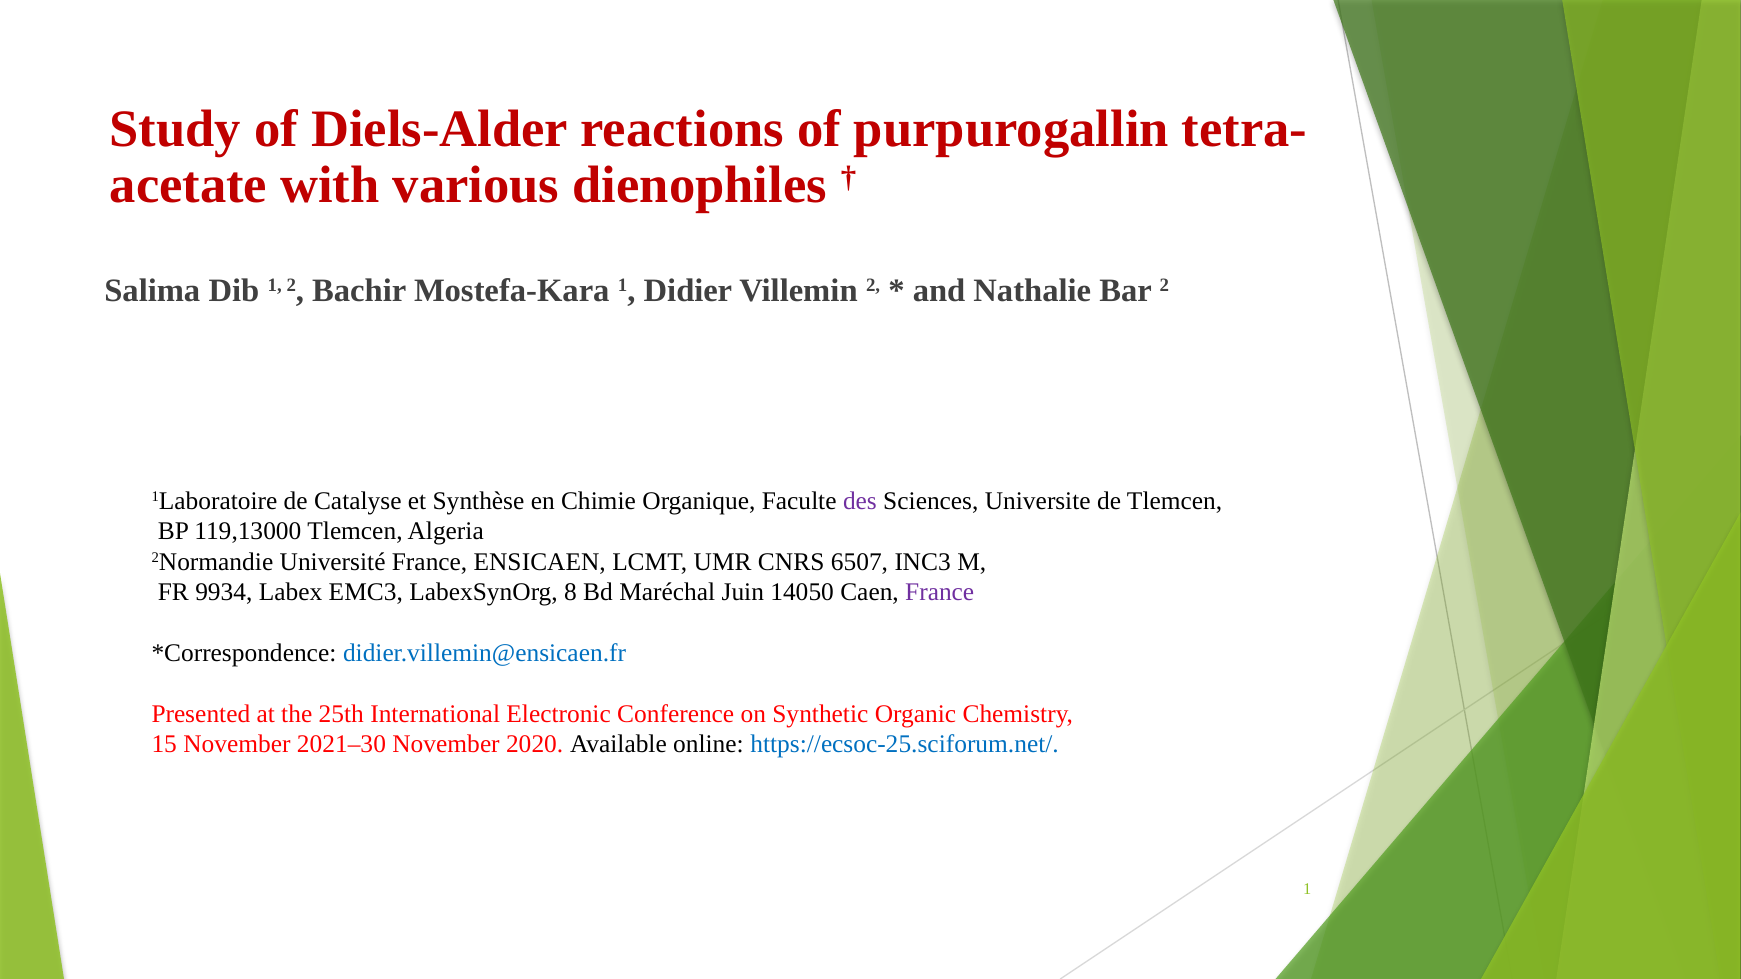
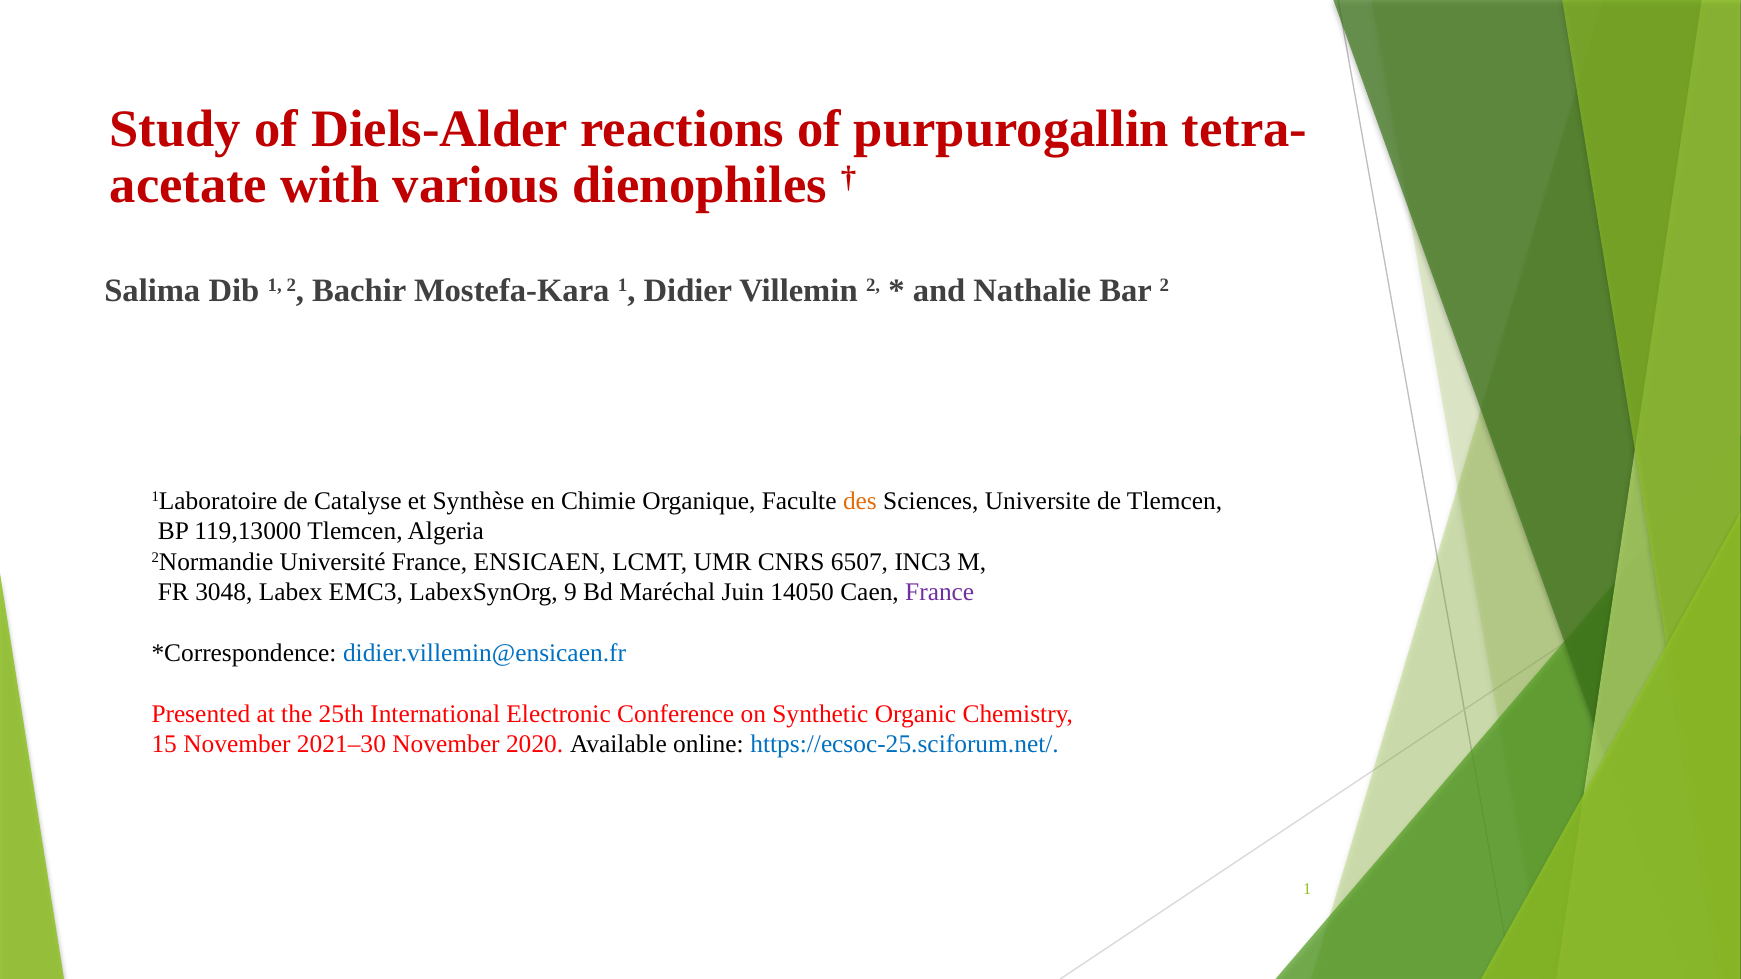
des colour: purple -> orange (860, 501)
9934: 9934 -> 3048 (224, 592)
8: 8 -> 9 (570, 592)
